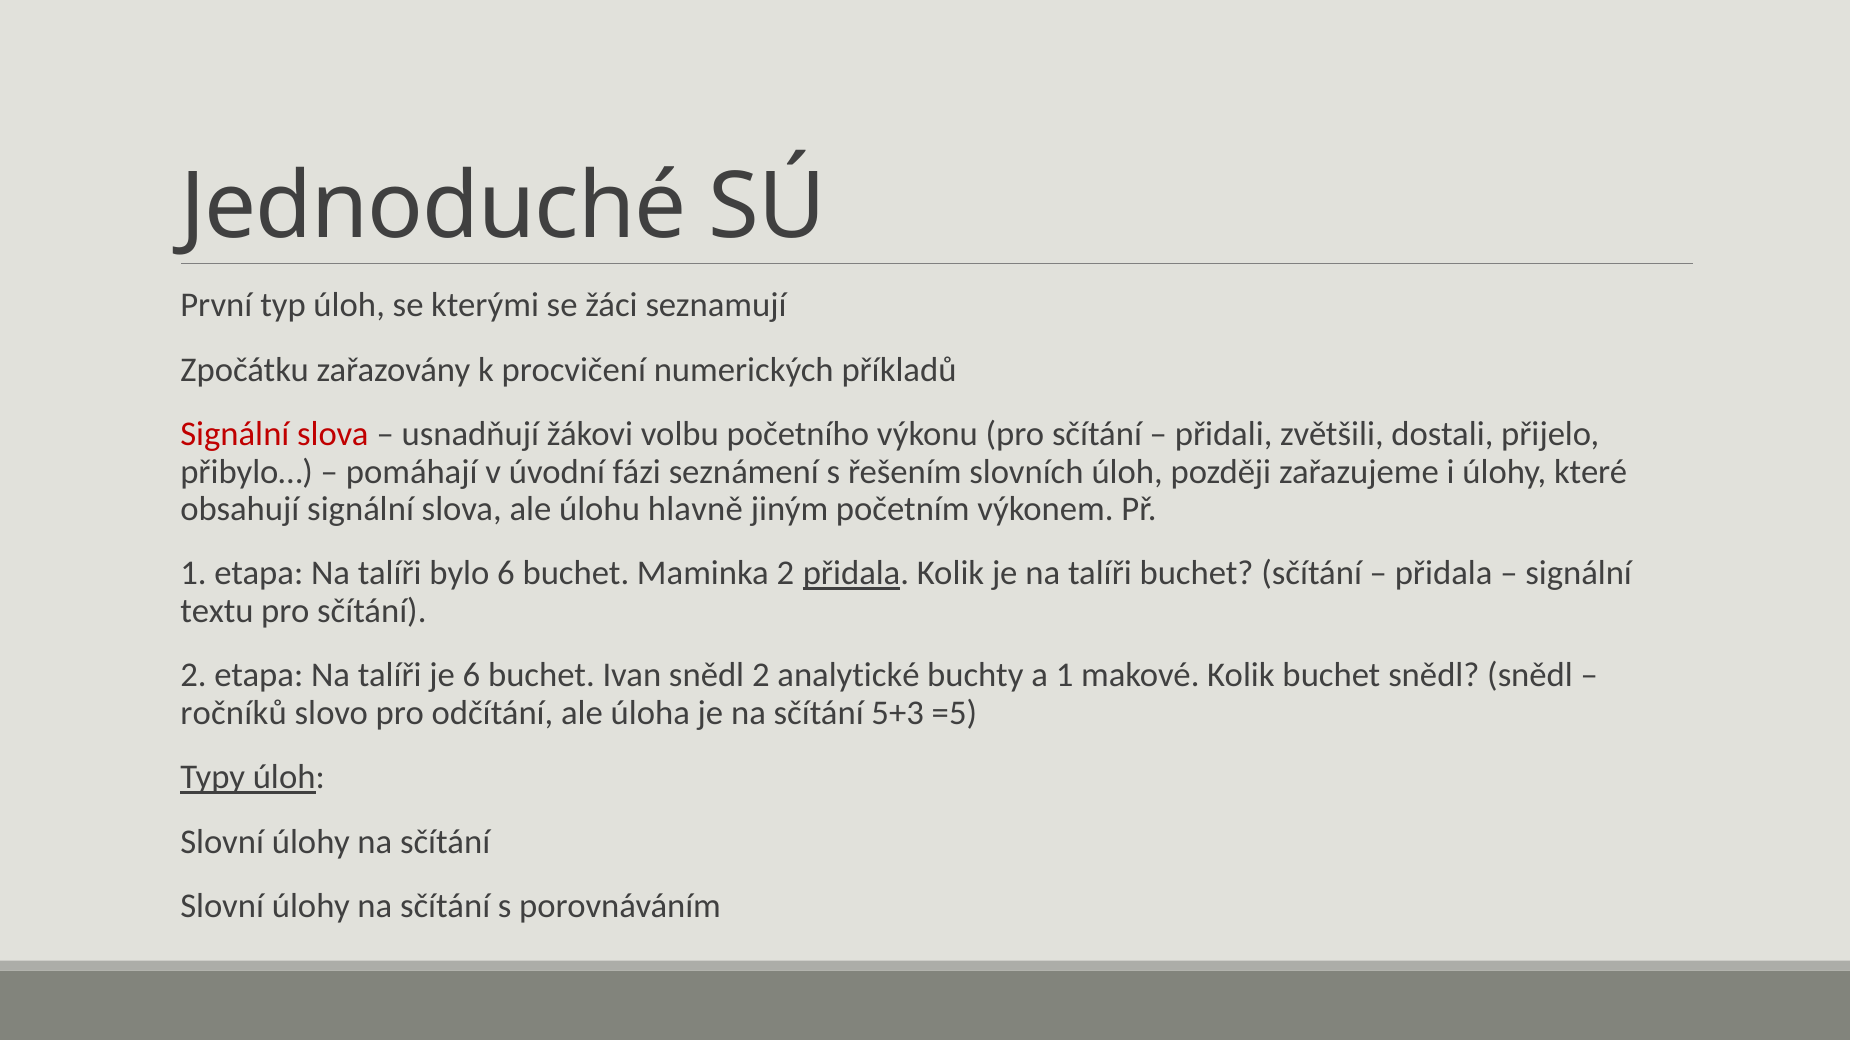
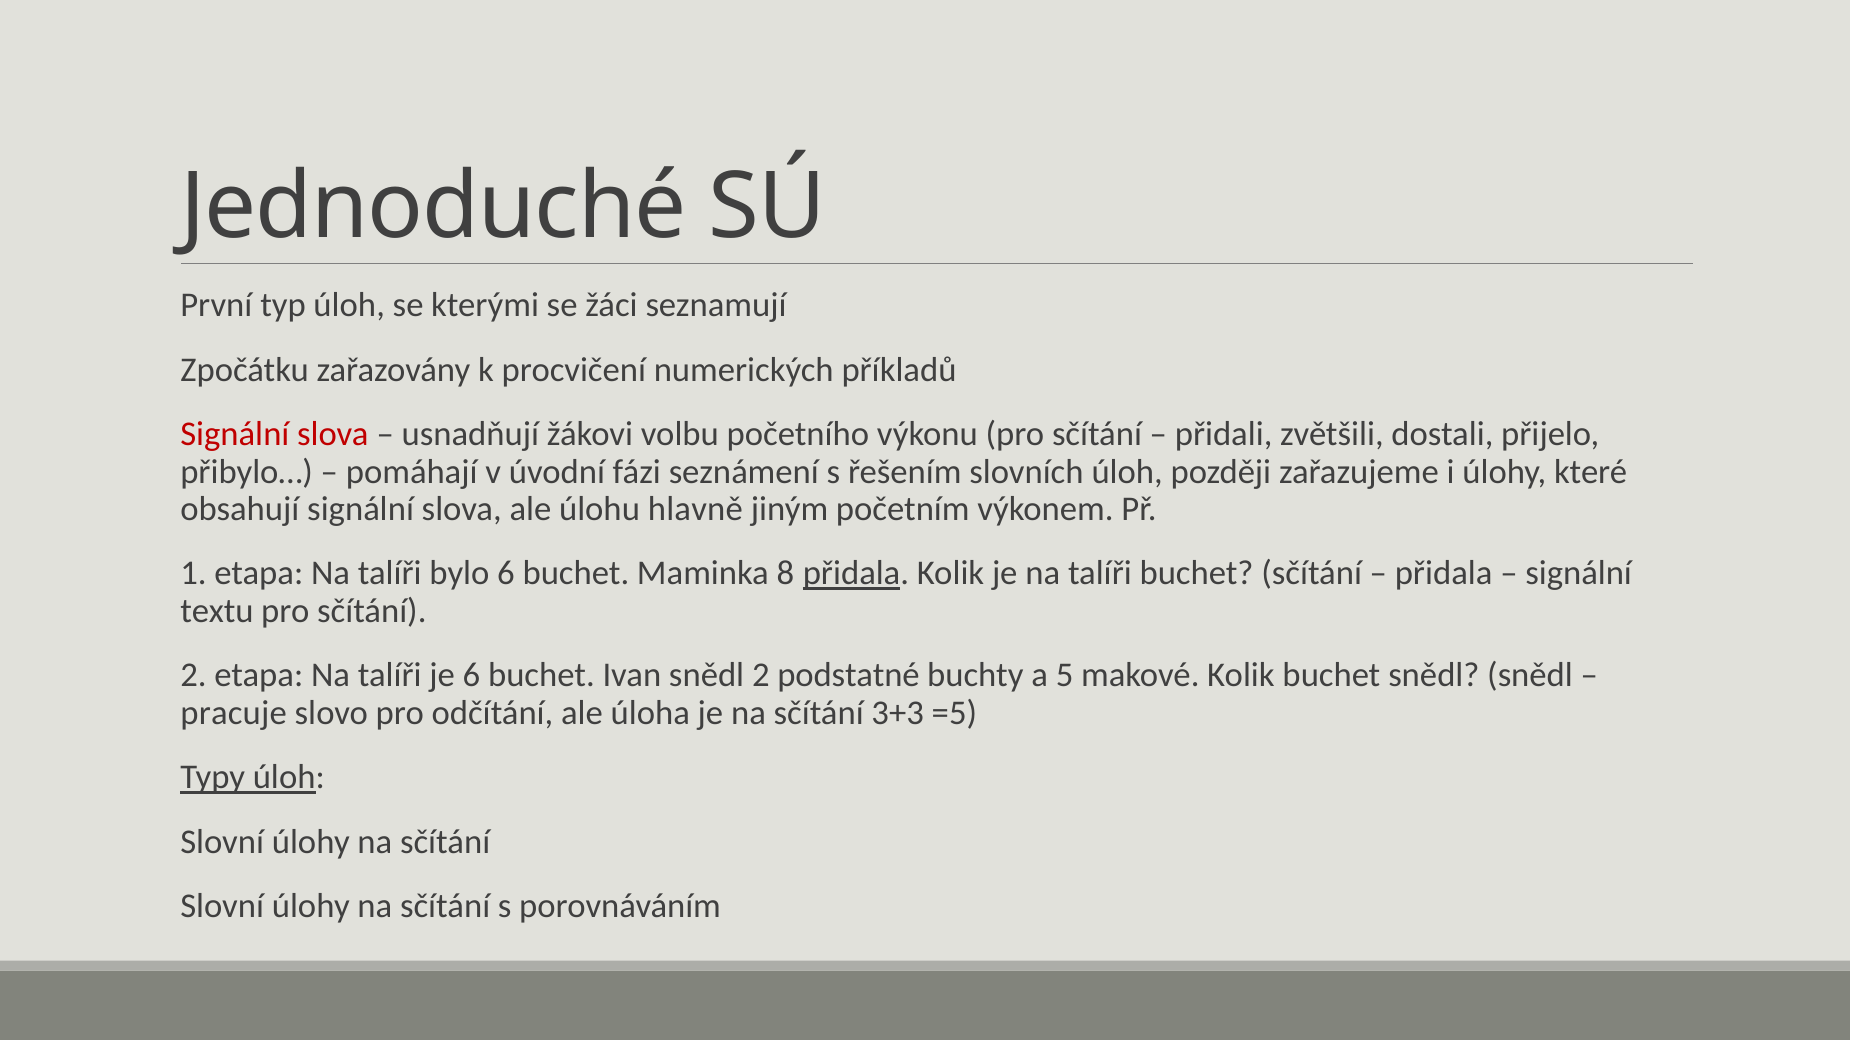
Maminka 2: 2 -> 8 (785, 574)
analytické: analytické -> podstatné (849, 676)
a 1: 1 -> 5 (1065, 676)
ročníků: ročníků -> pracuje (234, 713)
5+3: 5+3 -> 3+3 (898, 713)
